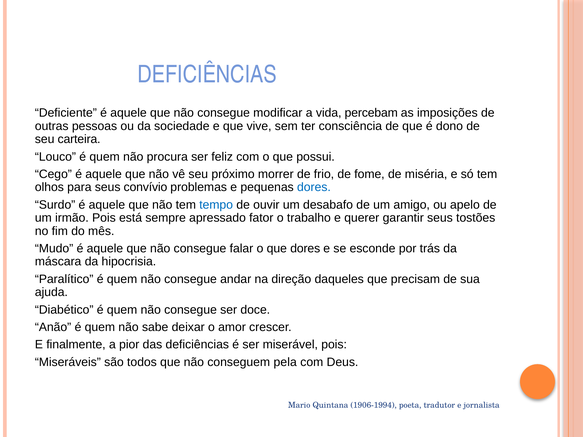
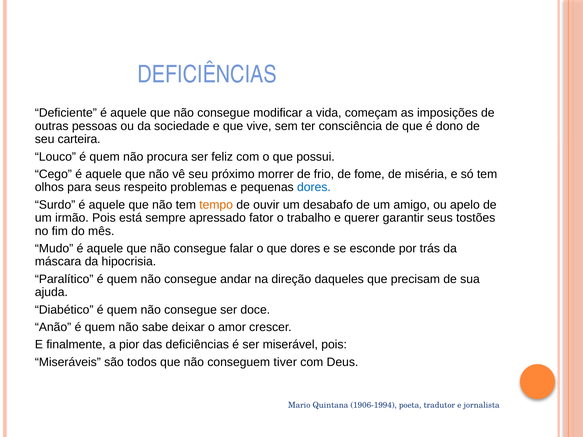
percebam: percebam -> começam (371, 113)
convívio: convívio -> respeito (145, 187)
tempo colour: blue -> orange (216, 205)
pela: pela -> tiver (285, 362)
